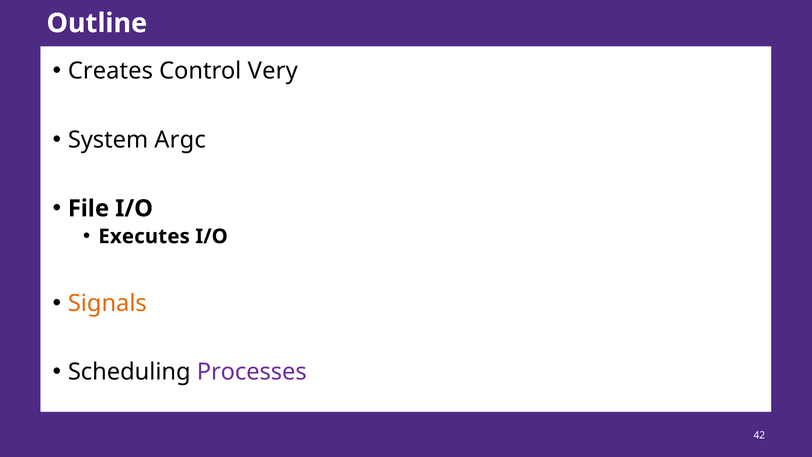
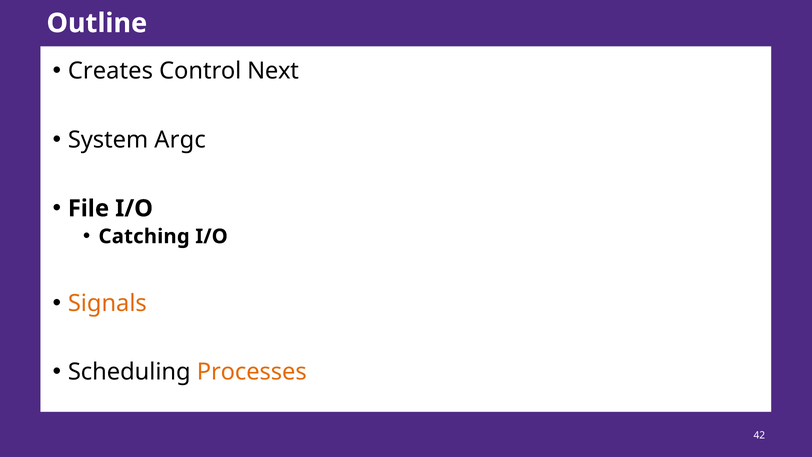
Very: Very -> Next (273, 71)
Executes: Executes -> Catching (144, 236)
Processes colour: purple -> orange (252, 372)
